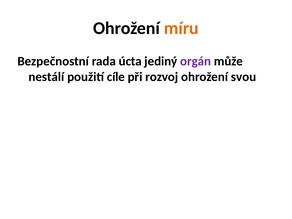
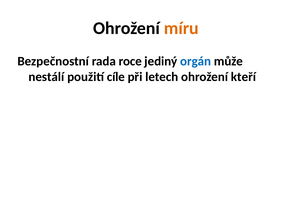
úcta: úcta -> roce (130, 61)
orgán colour: purple -> blue (196, 61)
rozvoj: rozvoj -> letech (162, 77)
svou: svou -> kteří (244, 77)
